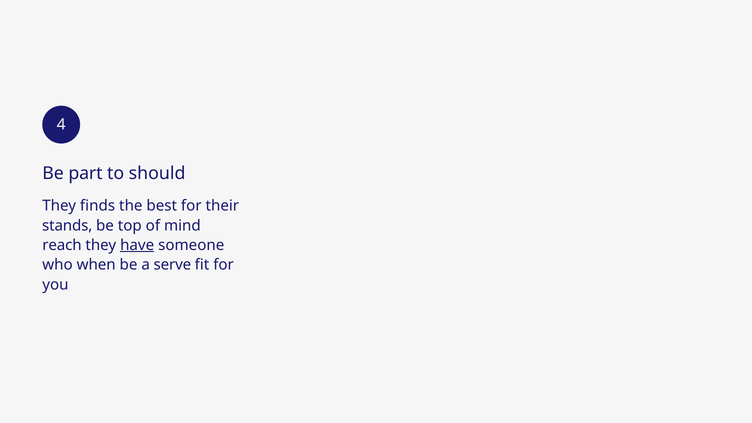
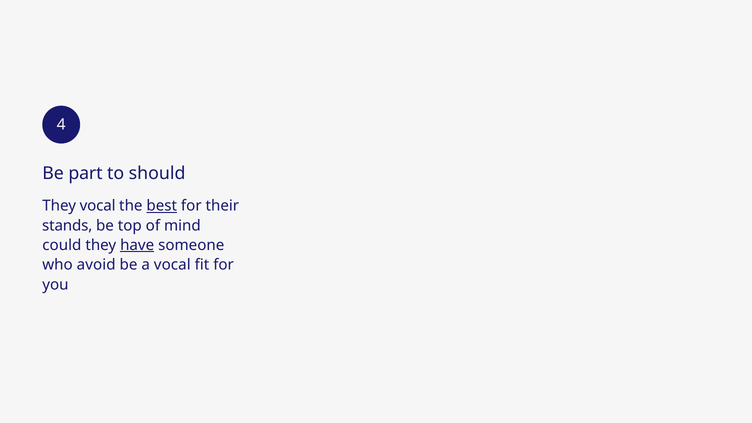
They finds: finds -> vocal (98, 206)
best underline: none -> present (162, 206)
reach: reach -> could (62, 245)
when: when -> avoid (96, 265)
a serve: serve -> vocal (172, 265)
